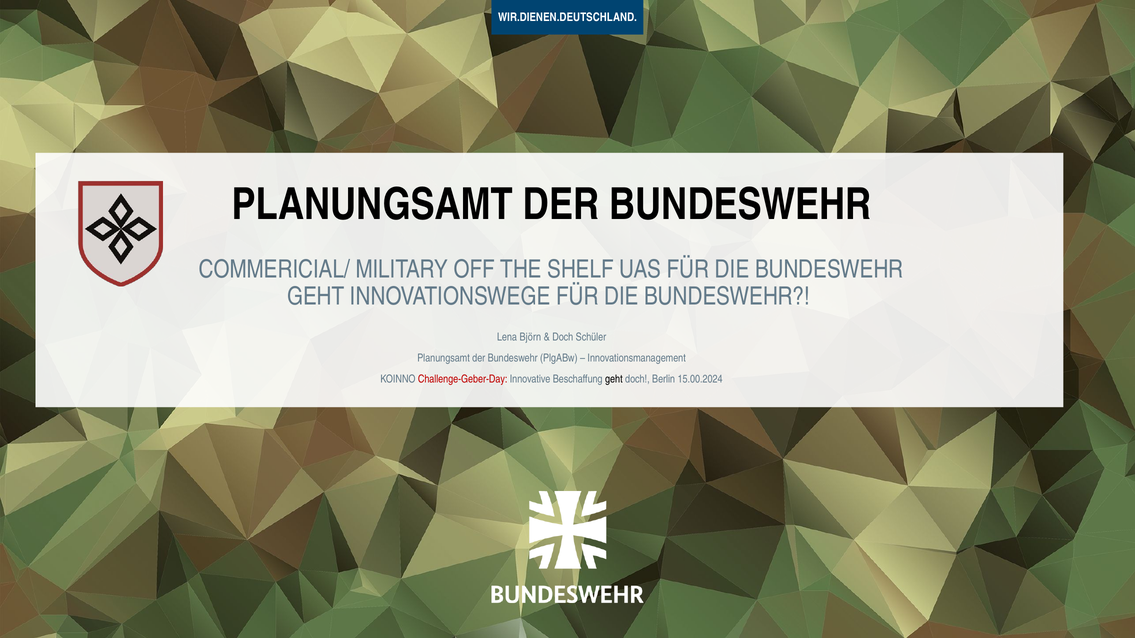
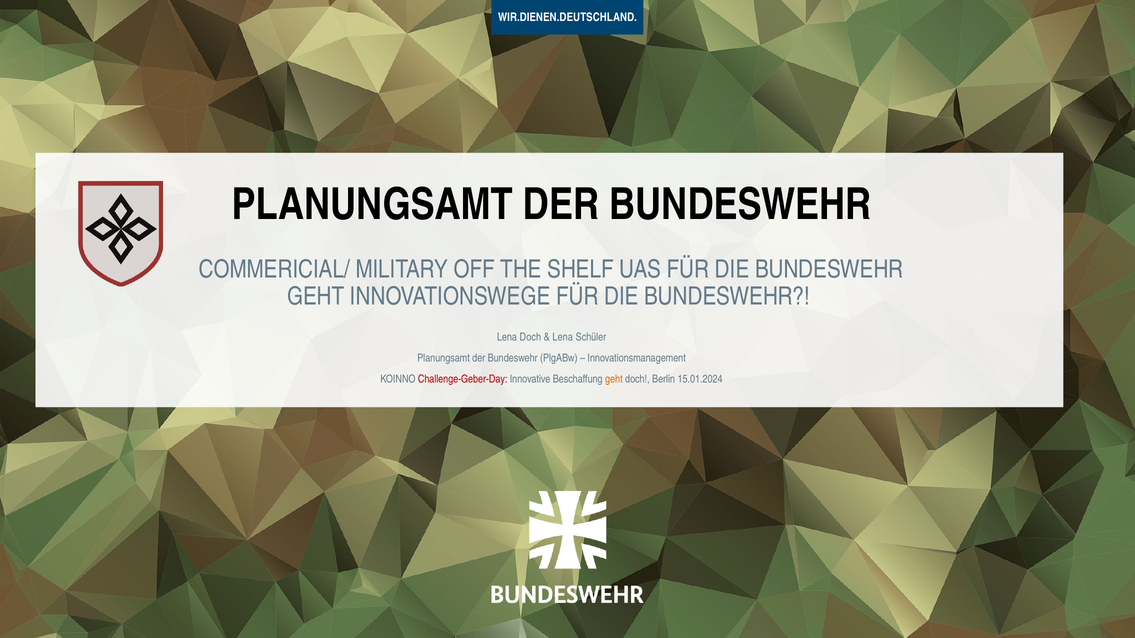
Lena Björn: Björn -> Doch (530, 337)
Doch: Doch -> Lena (563, 337)
geht colour: black -> orange (614, 380)
15.00.2024: 15.00.2024 -> 15.01.2024 (700, 380)
